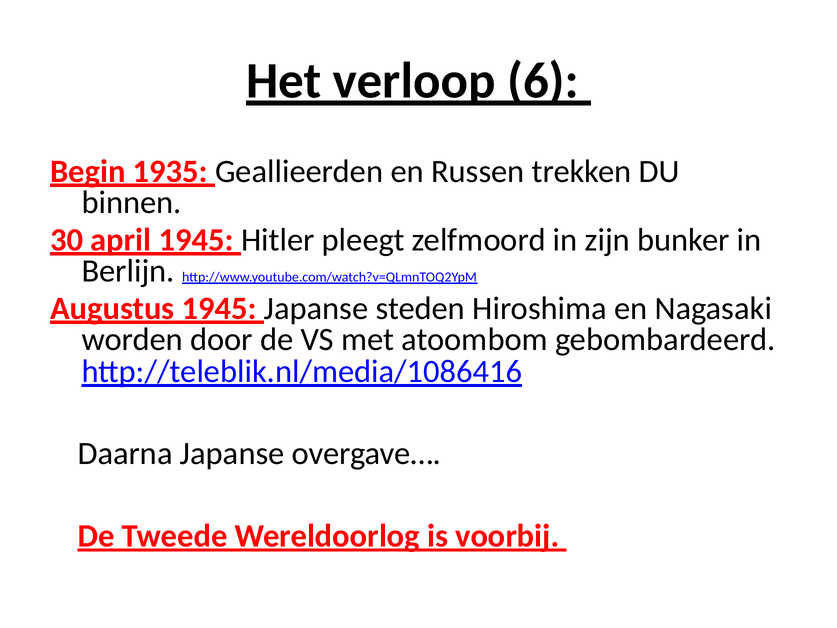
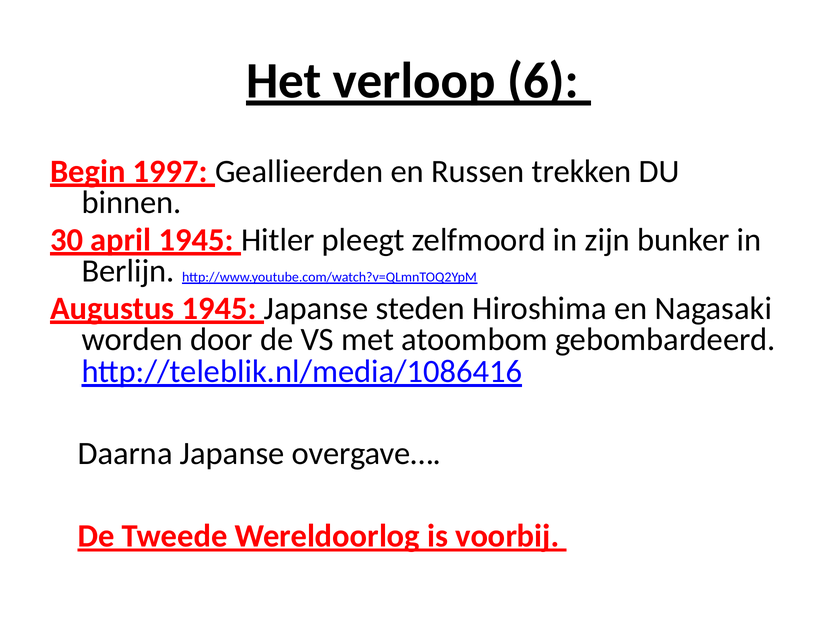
1935: 1935 -> 1997 (170, 171)
